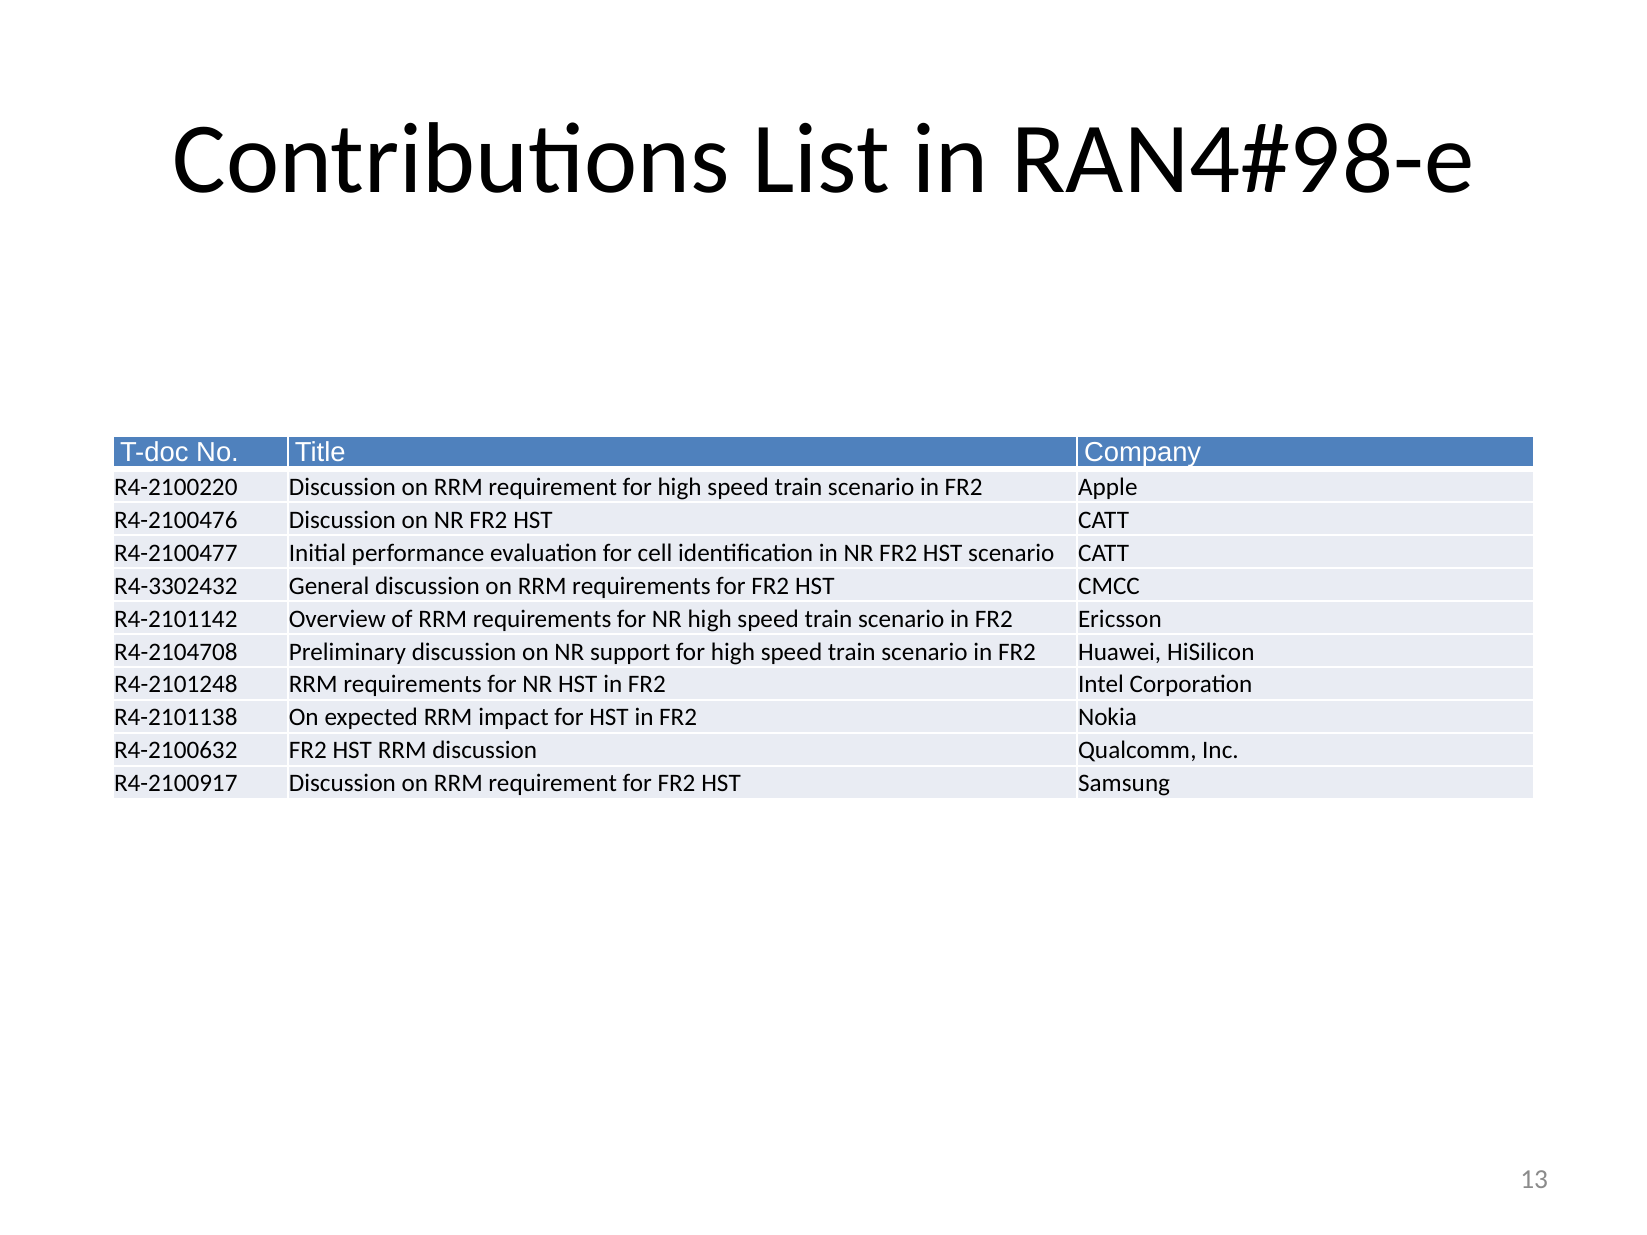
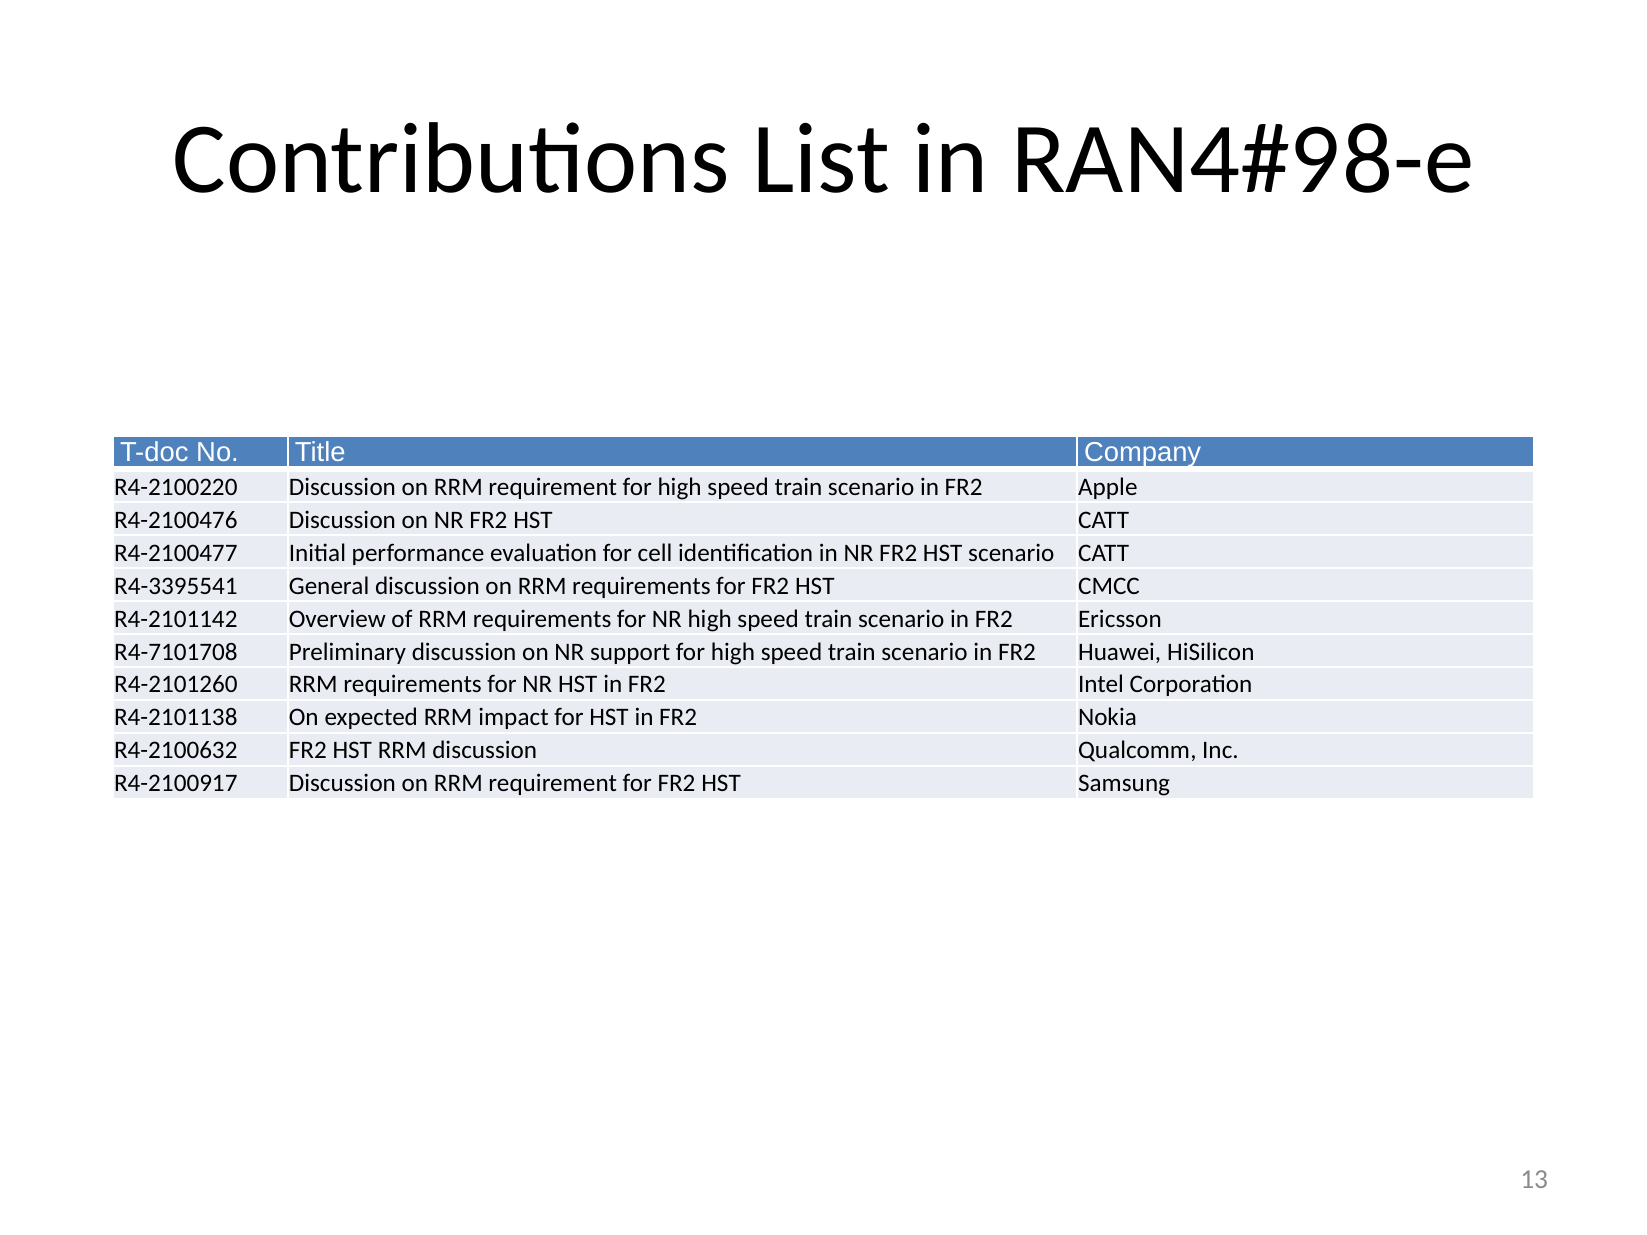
R4-3302432: R4-3302432 -> R4-3395541 (176, 586)
R4-2104708: R4-2104708 -> R4-7101708 (176, 652)
R4-2101248: R4-2101248 -> R4-2101260 (176, 685)
